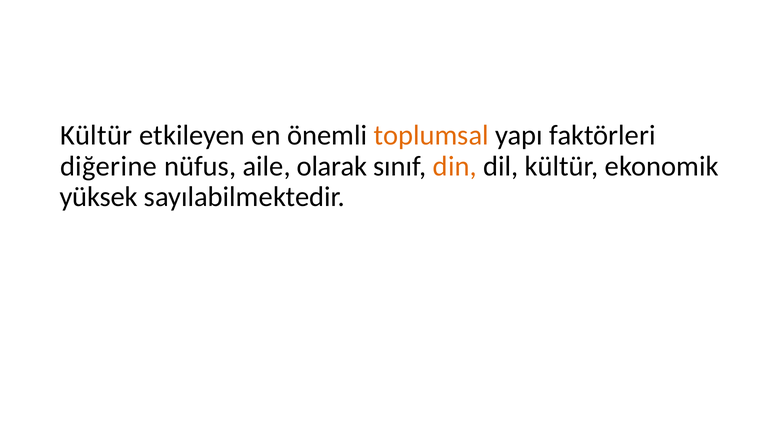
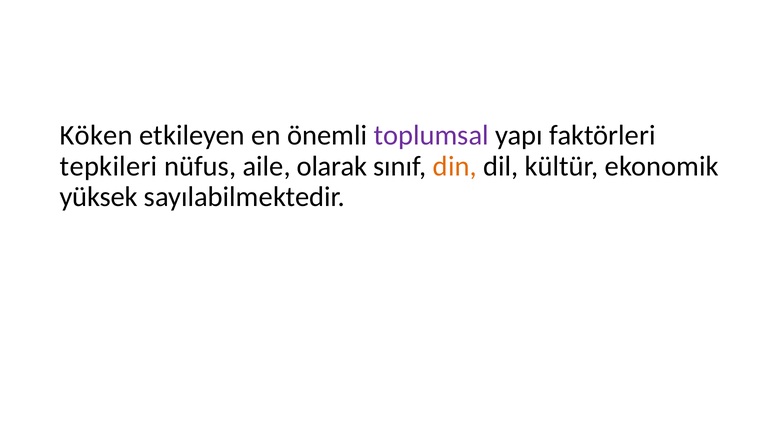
Kültür: Kültür -> Köken (96, 135)
toplumsal colour: orange -> purple (431, 135)
diğerine: diğerine -> tepkileri (109, 166)
